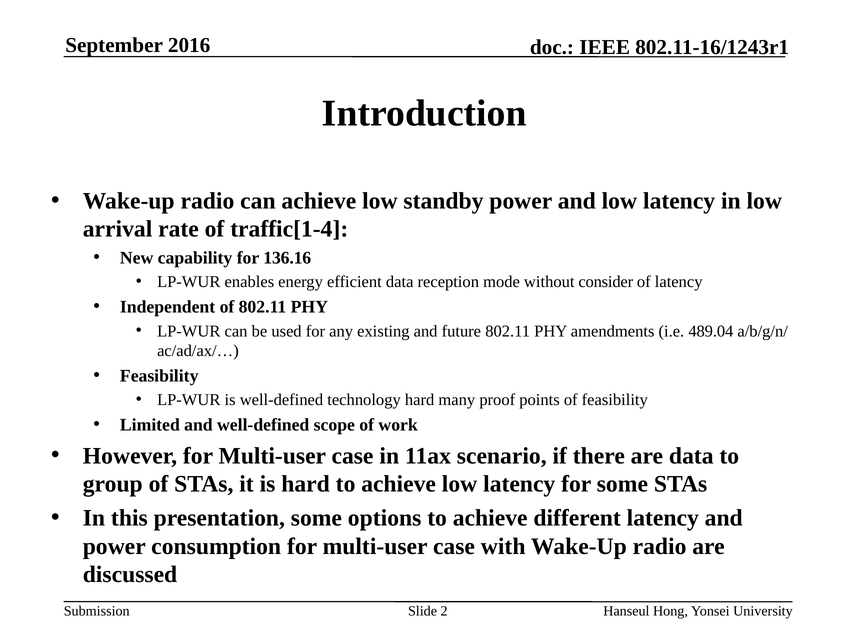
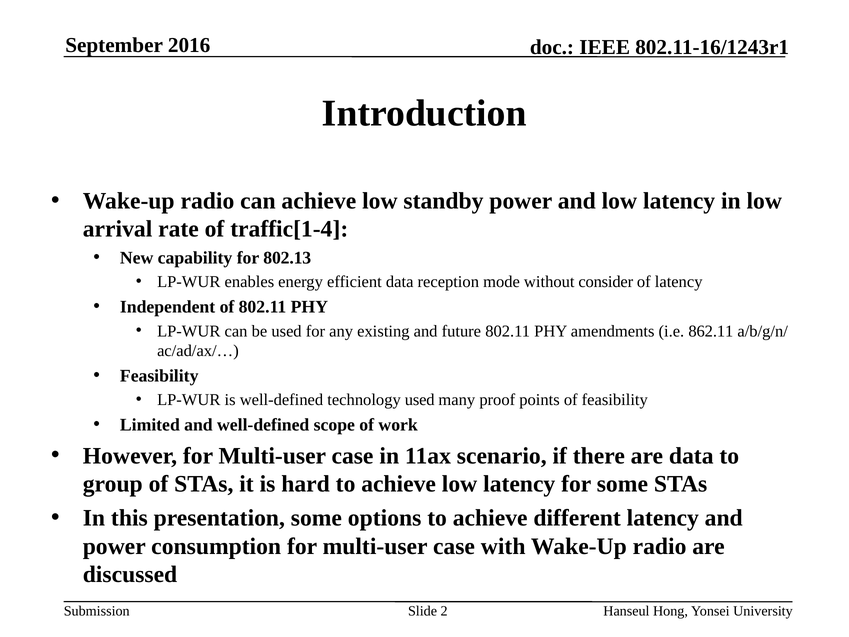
136.16: 136.16 -> 802.13 (287, 258)
489.04: 489.04 -> 862.11 (711, 331)
technology hard: hard -> used (420, 400)
